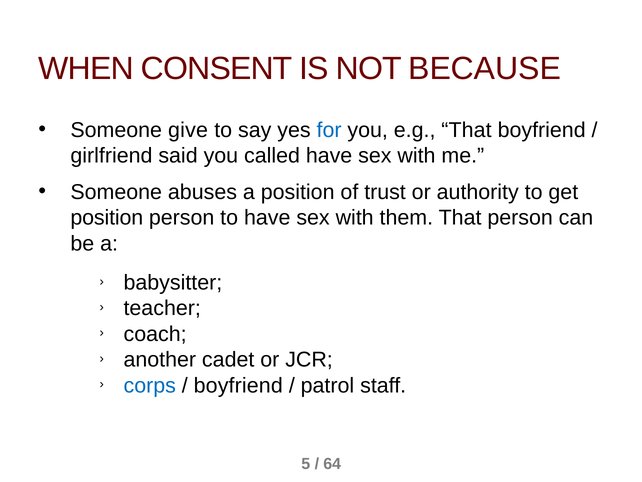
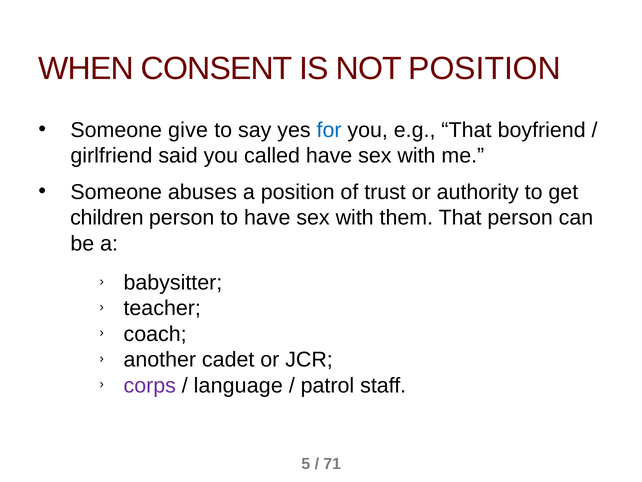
NOT BECAUSE: BECAUSE -> POSITION (485, 68)
position: position -> children (107, 218)
corps colour: blue -> purple (150, 385)
boyfriend: boyfriend -> language (238, 385)
64: 64 -> 71 (332, 463)
